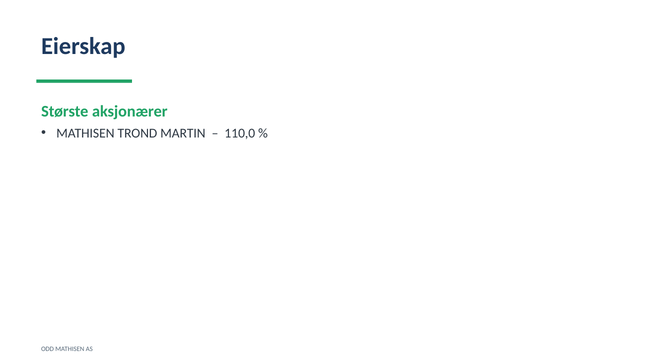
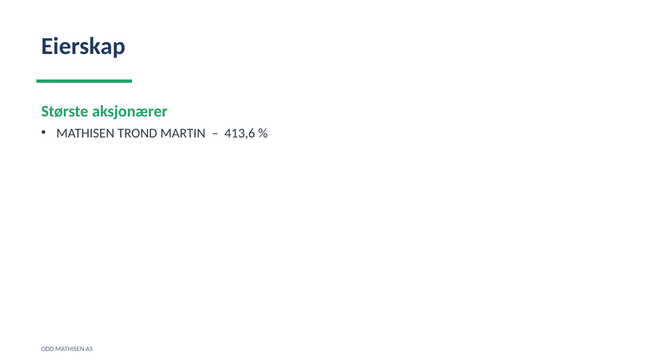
110,0: 110,0 -> 413,6 (240, 133)
